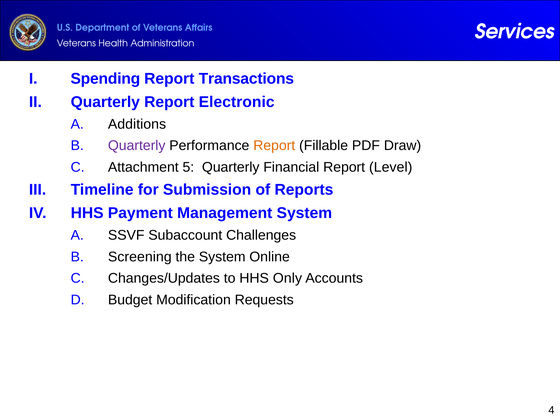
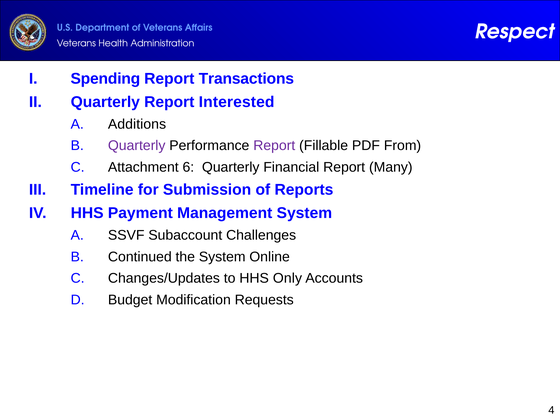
Services: Services -> Respect (514, 32)
Electronic: Electronic -> Interested (237, 102)
Report colour: orange -> purple (274, 146)
Draw: Draw -> From (403, 146)
5: 5 -> 6 (188, 167)
Level: Level -> Many (391, 167)
Screening: Screening -> Continued (140, 257)
